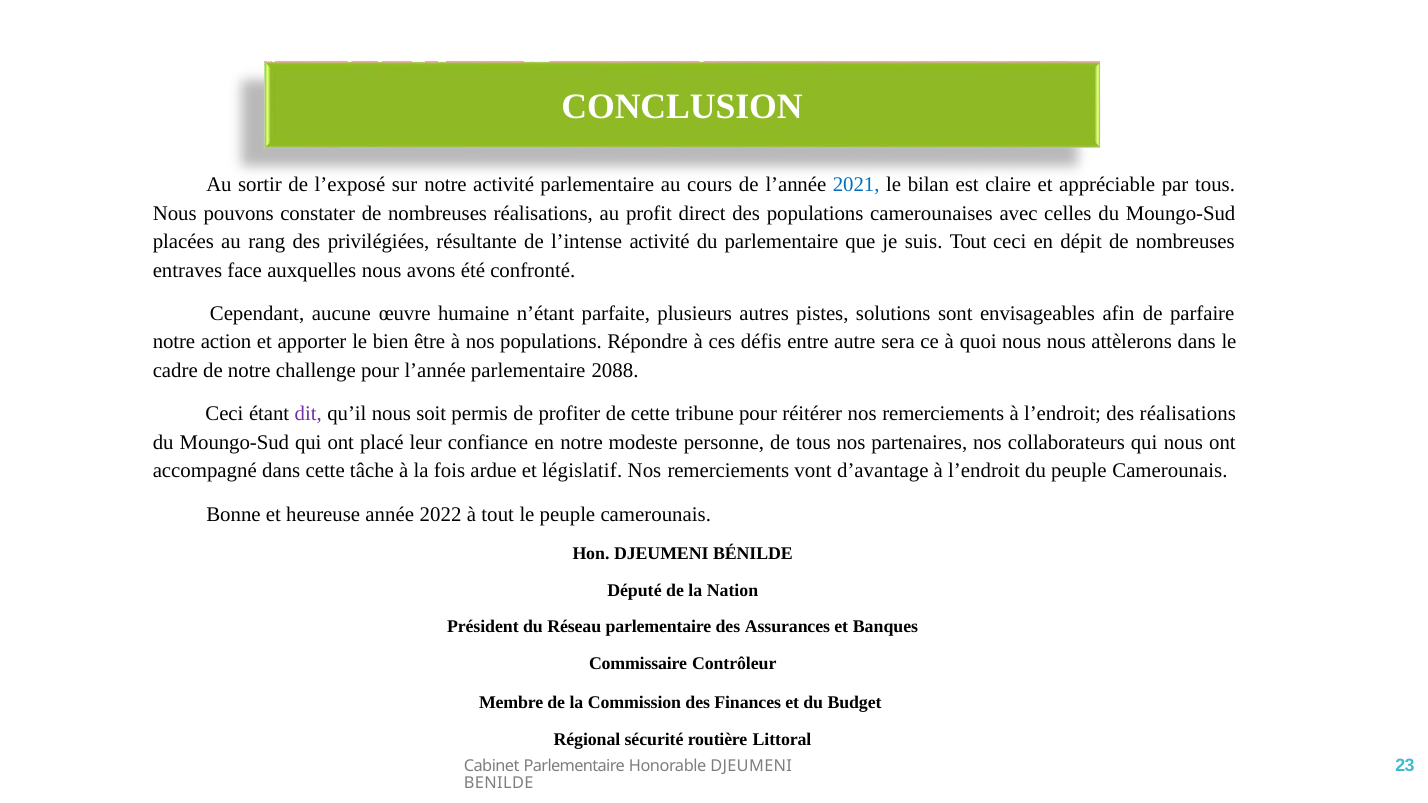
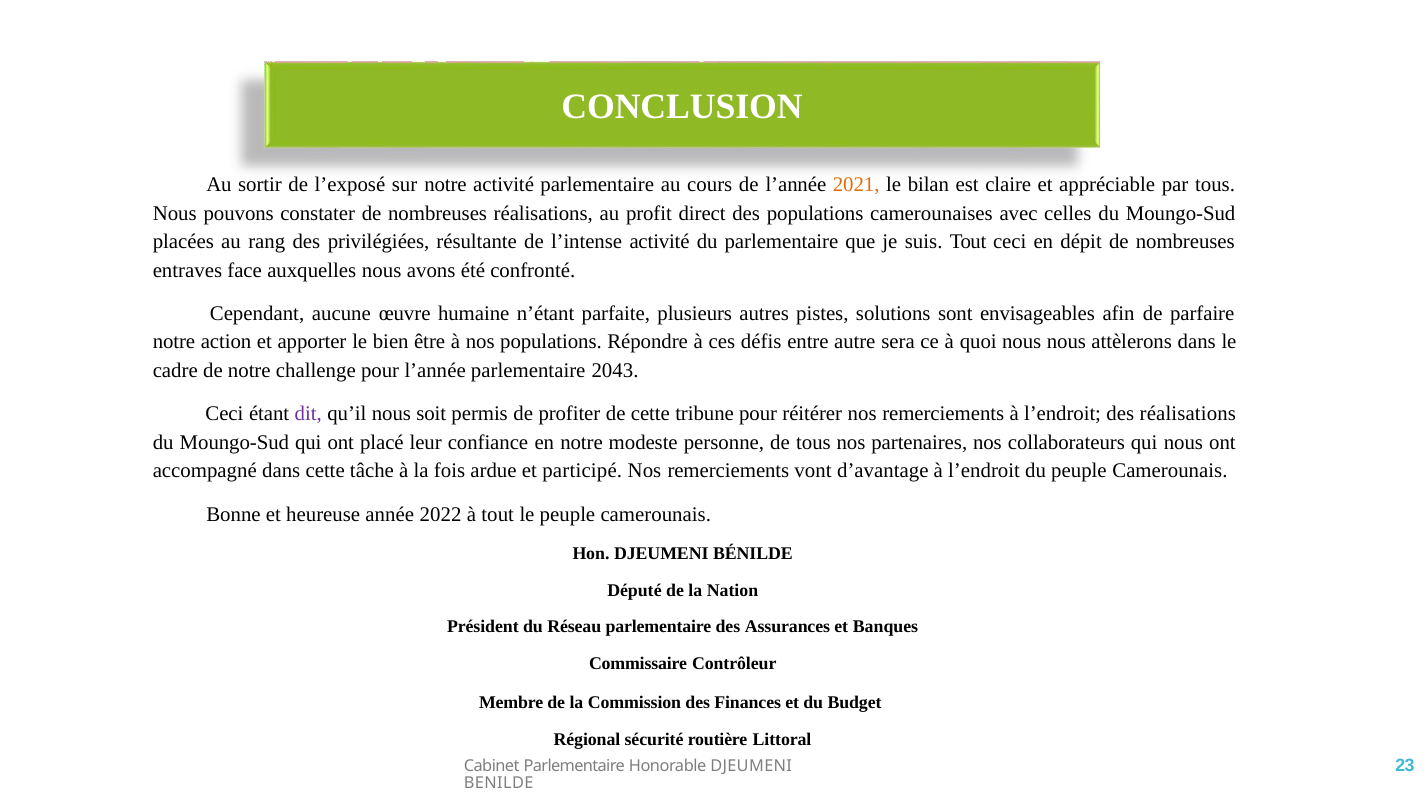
2021 colour: blue -> orange (856, 185)
2088: 2088 -> 2043 (615, 371)
législatif: législatif -> participé (582, 471)
